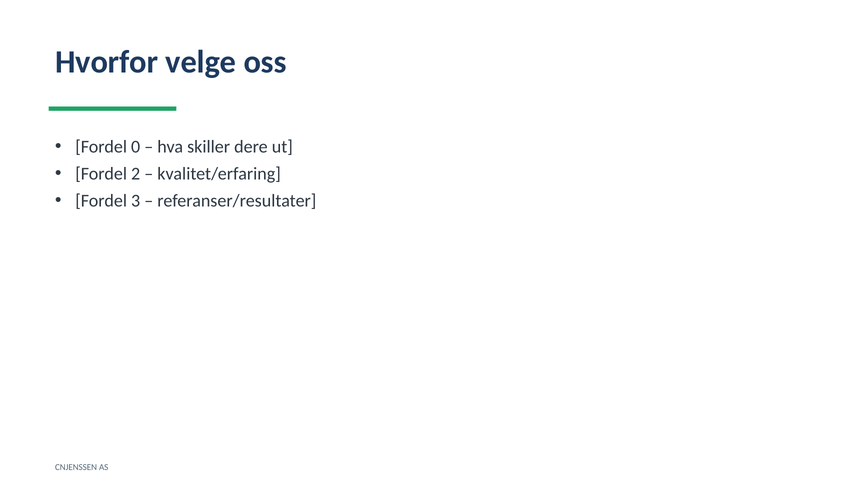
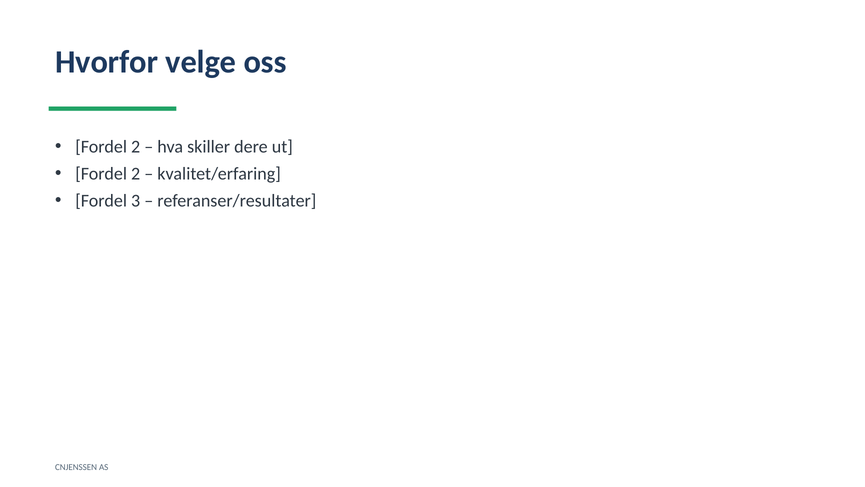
0: 0 -> 2 (136, 147)
